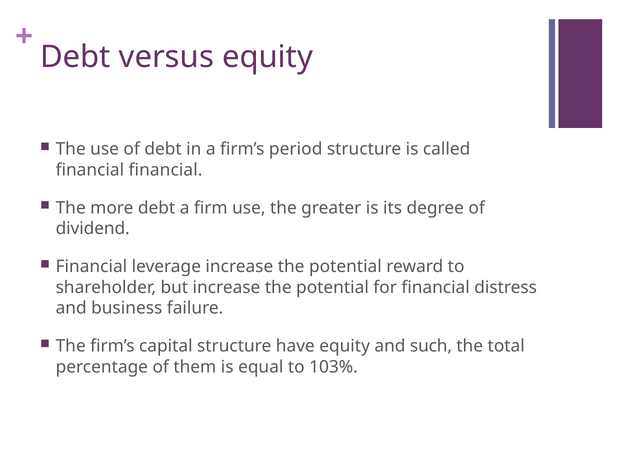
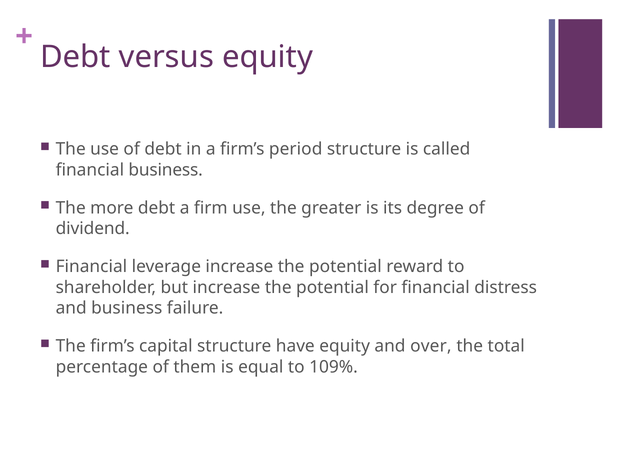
financial financial: financial -> business (166, 170)
such: such -> over (431, 347)
103%: 103% -> 109% (334, 367)
